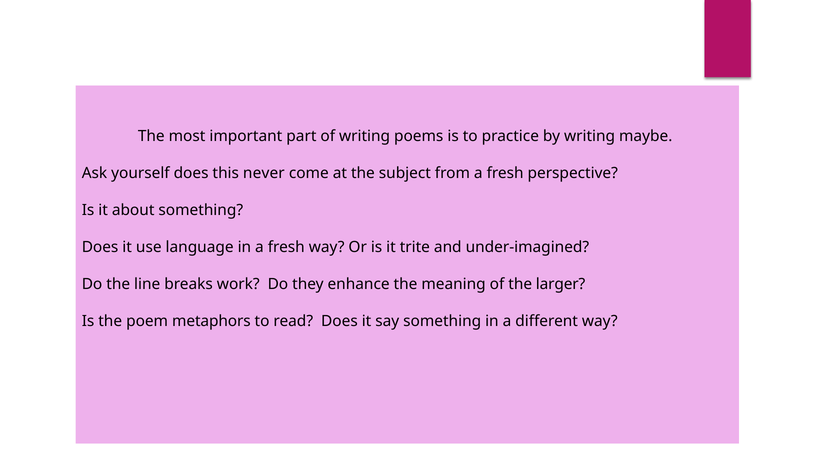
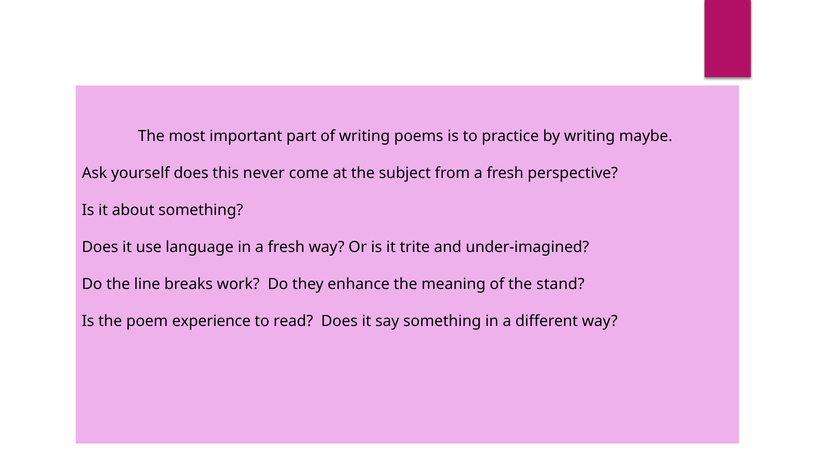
larger: larger -> stand (560, 284)
metaphors: metaphors -> experience (211, 321)
